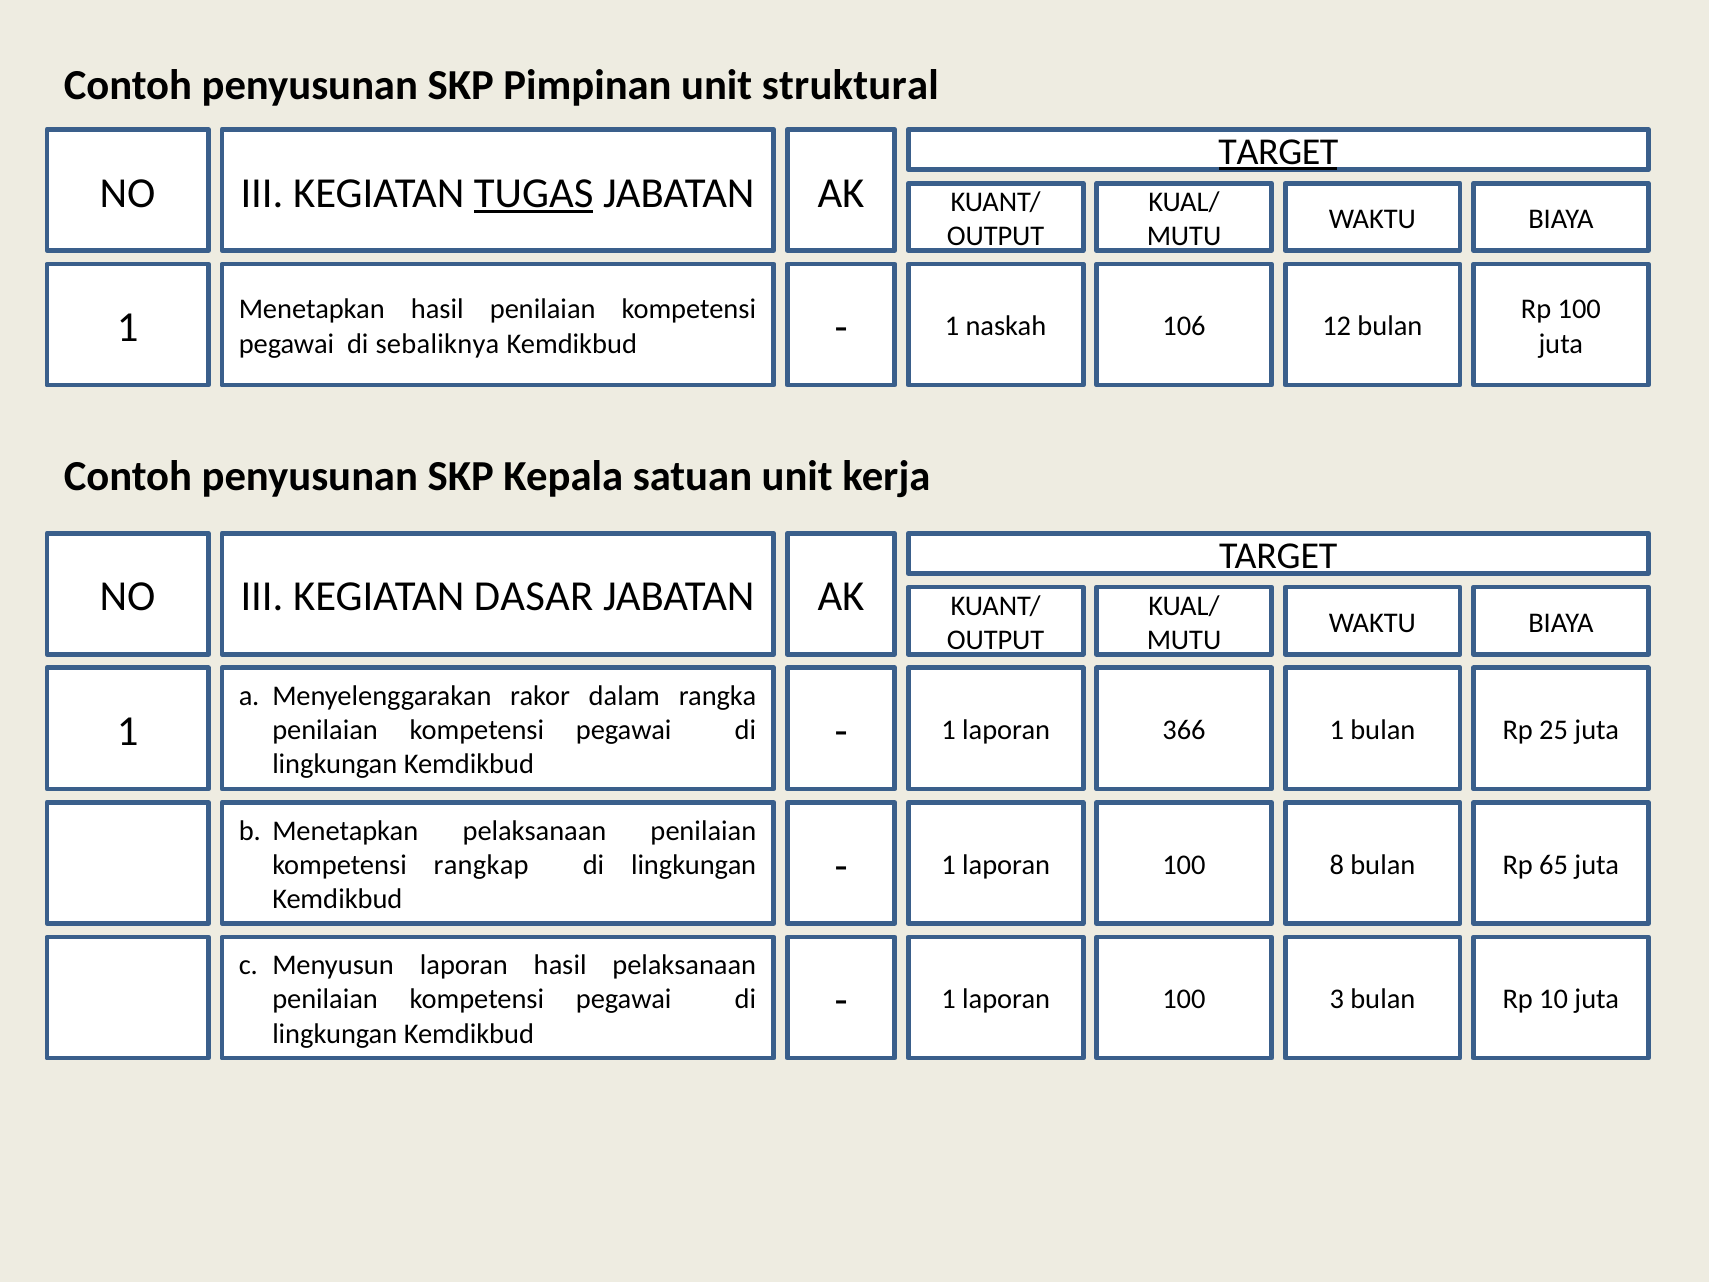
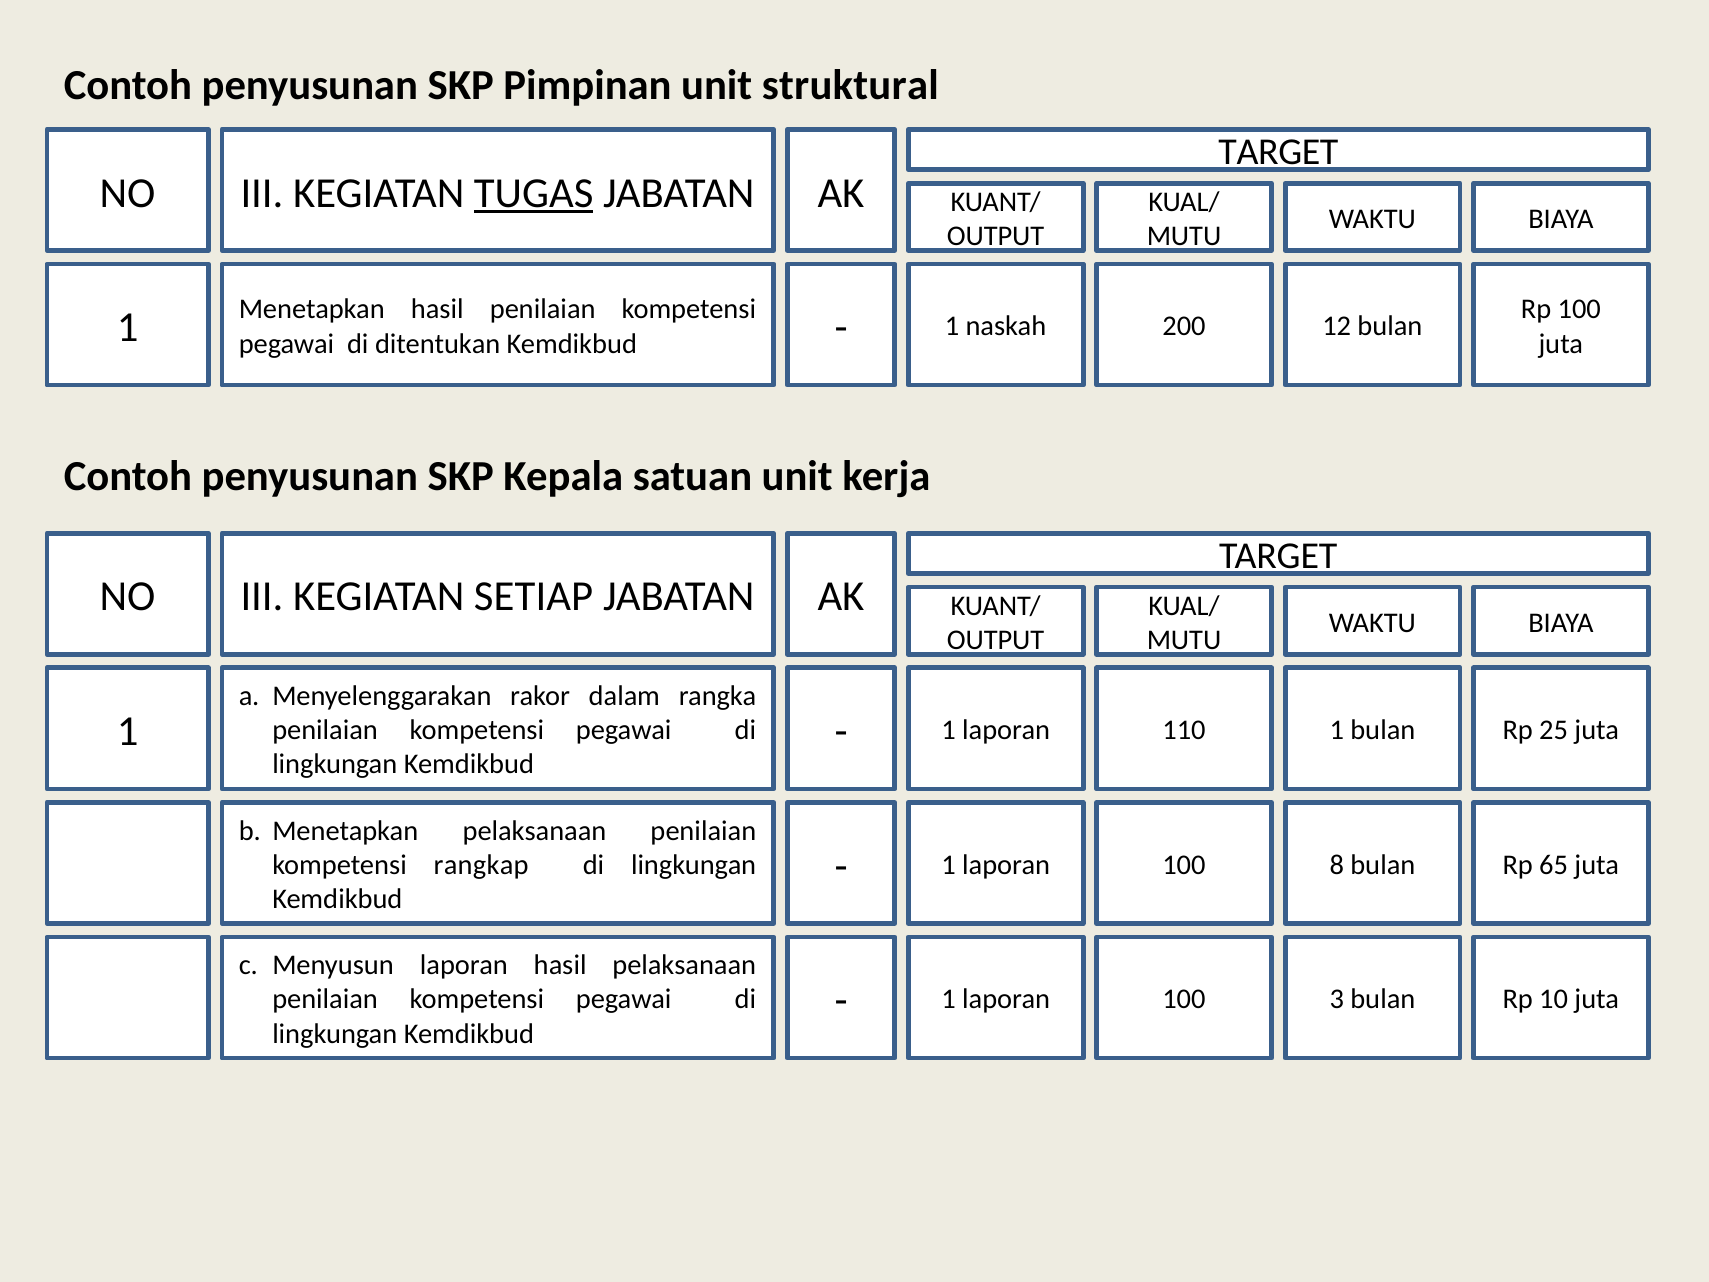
TARGET underline: present -> none (1278, 152)
sebaliknya: sebaliknya -> ditentukan (438, 344)
106: 106 -> 200 (1184, 326)
DASAR: DASAR -> SETIAP (534, 597)
366: 366 -> 110 (1184, 730)
